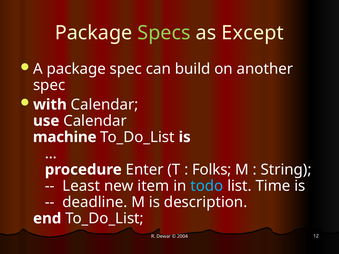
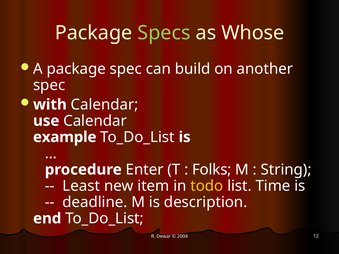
Except: Except -> Whose (253, 33)
machine: machine -> example (65, 137)
todo colour: light blue -> yellow (207, 186)
